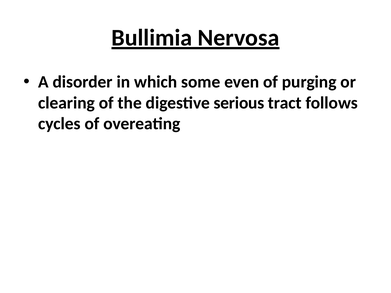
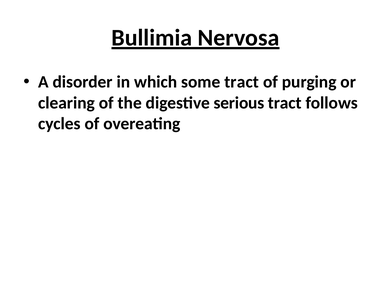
some even: even -> tract (242, 82)
